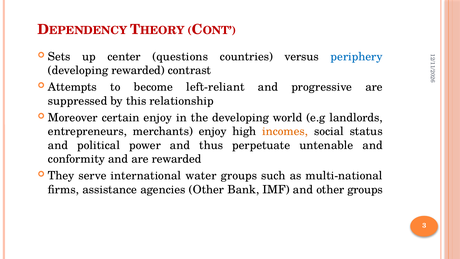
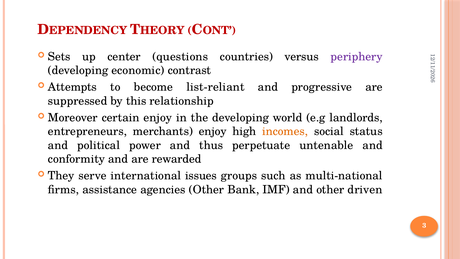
periphery colour: blue -> purple (357, 57)
developing rewarded: rewarded -> economic (138, 70)
left-reliant: left-reliant -> list-reliant (215, 87)
water: water -> issues (201, 176)
other groups: groups -> driven (365, 189)
